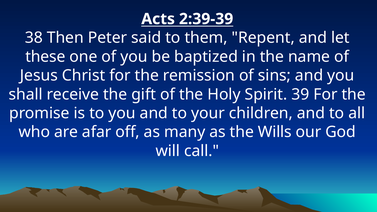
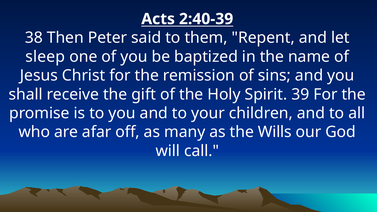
2:39-39: 2:39-39 -> 2:40-39 (206, 19)
these: these -> sleep (45, 57)
